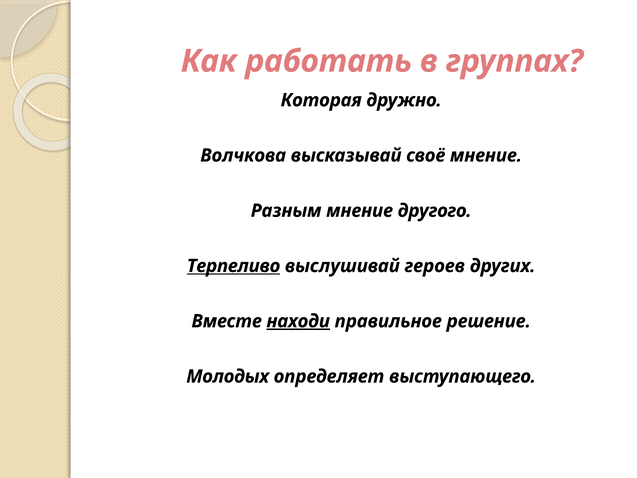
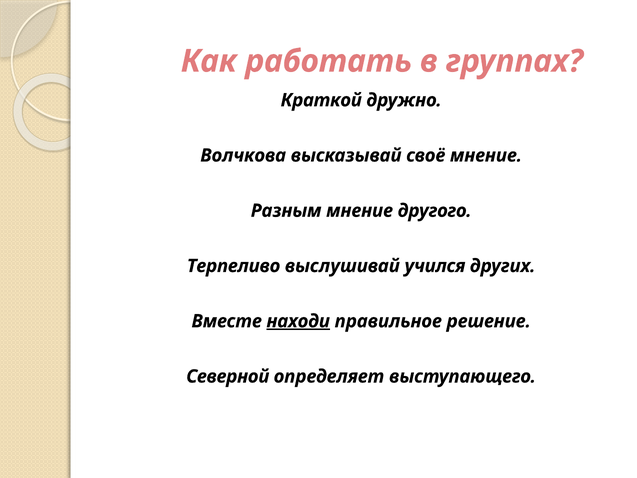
Которая: Которая -> Краткой (321, 100)
Терпеливо underline: present -> none (234, 266)
героев: героев -> учился (435, 266)
Молодых: Молодых -> Северной (228, 376)
